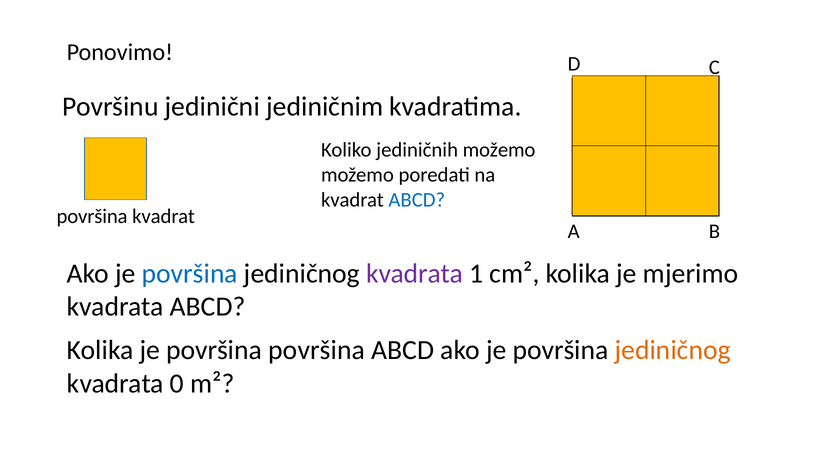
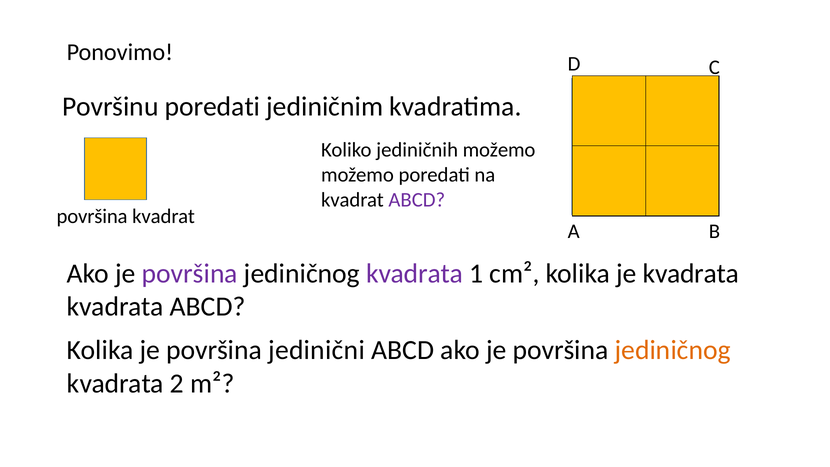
Površinu jedinični: jedinični -> poredati (212, 107)
ABCD colour: blue -> purple (417, 200)
površina colour: blue -> purple (190, 274)
je mjerimo: mjerimo -> kvadrata (691, 274)
površina površina: površina -> jedinični (317, 350)
0: 0 -> 2 (177, 383)
